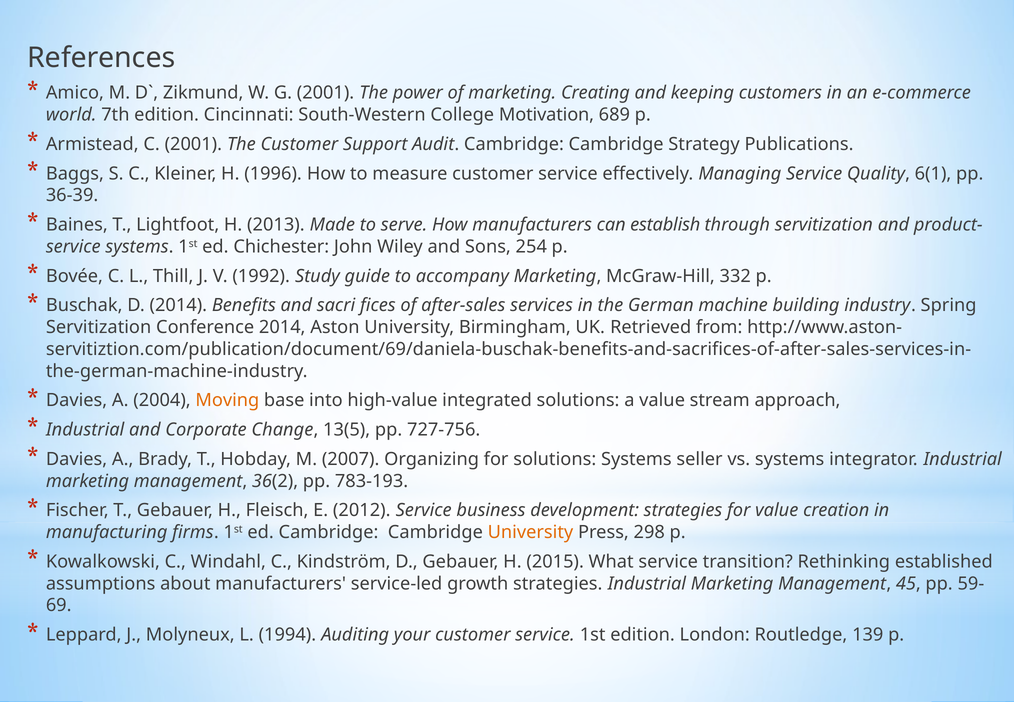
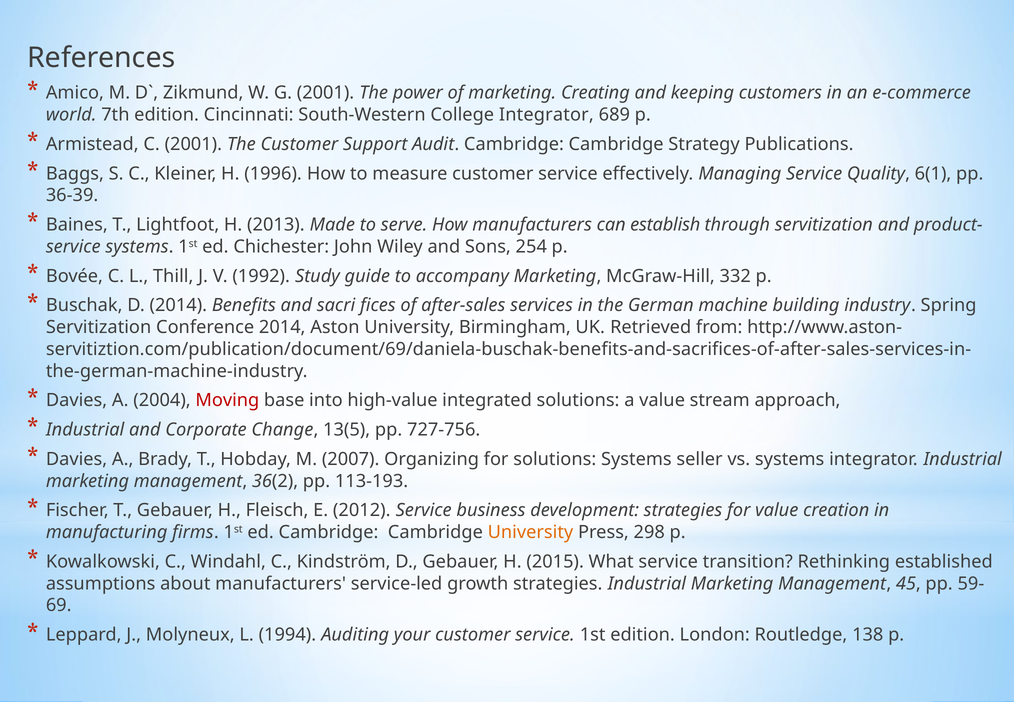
College Motivation: Motivation -> Integrator (546, 115)
Moving colour: orange -> red (227, 400)
783-193: 783-193 -> 113-193 (372, 481)
139: 139 -> 138 (868, 635)
